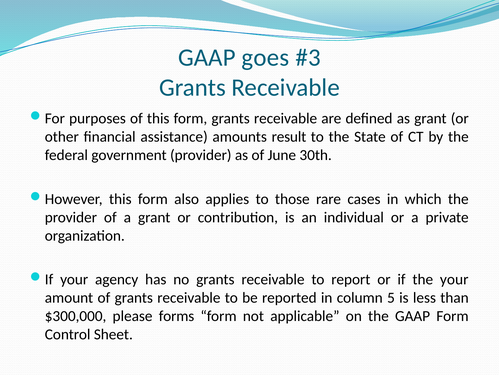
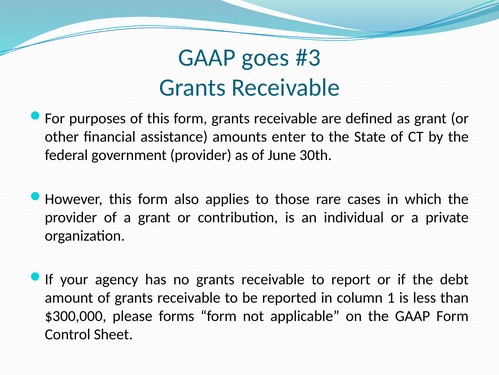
result: result -> enter (289, 137)
the your: your -> debt (454, 279)
5: 5 -> 1 (391, 297)
